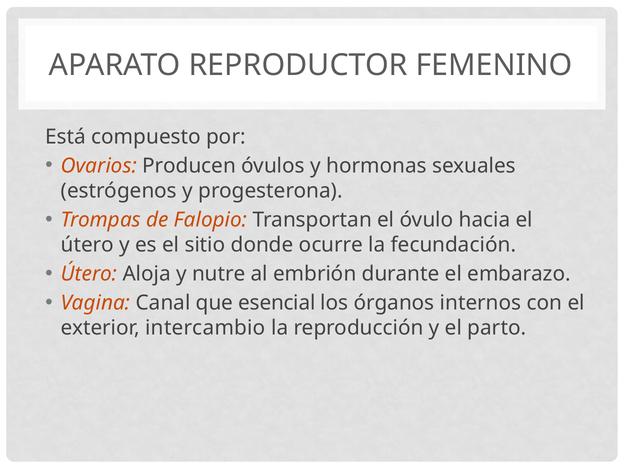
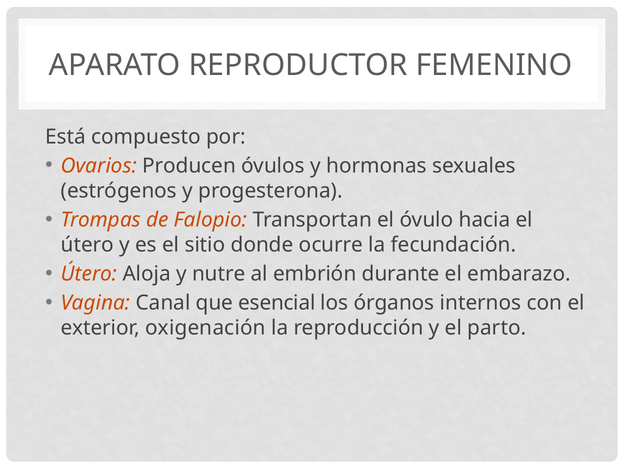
intercambio: intercambio -> oxigenación (205, 328)
